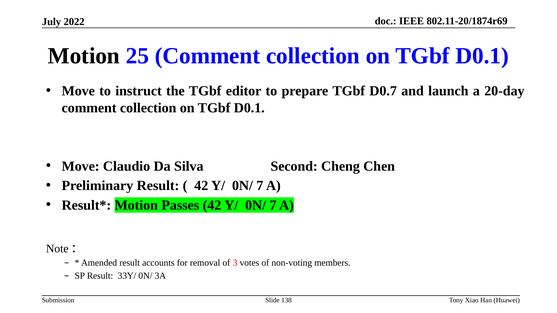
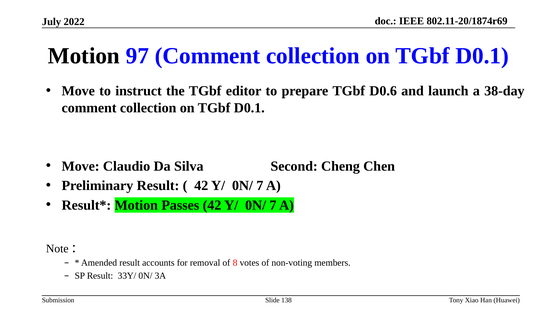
25: 25 -> 97 (137, 56)
D0.7: D0.7 -> D0.6 (383, 91)
20-day: 20-day -> 38-day (504, 91)
3: 3 -> 8 (235, 263)
